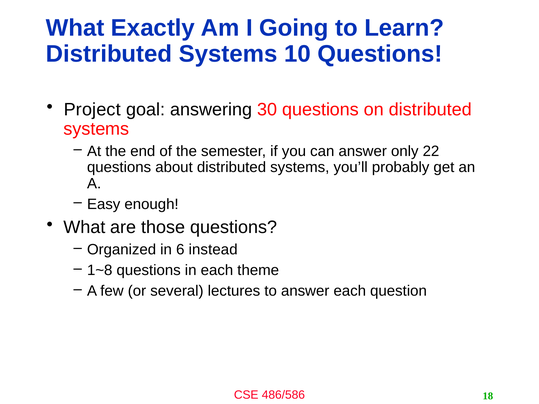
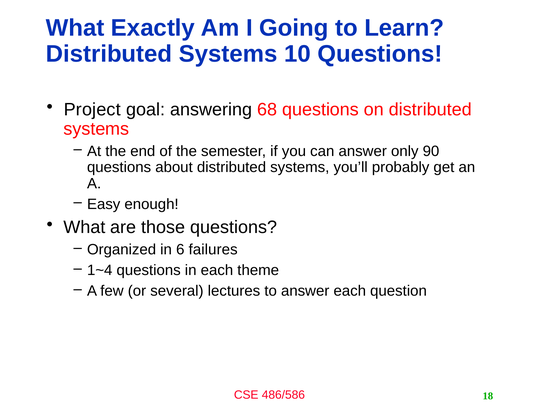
30: 30 -> 68 (267, 110)
22: 22 -> 90 (431, 151)
instead: instead -> failures (213, 250)
1~8: 1~8 -> 1~4 (100, 270)
